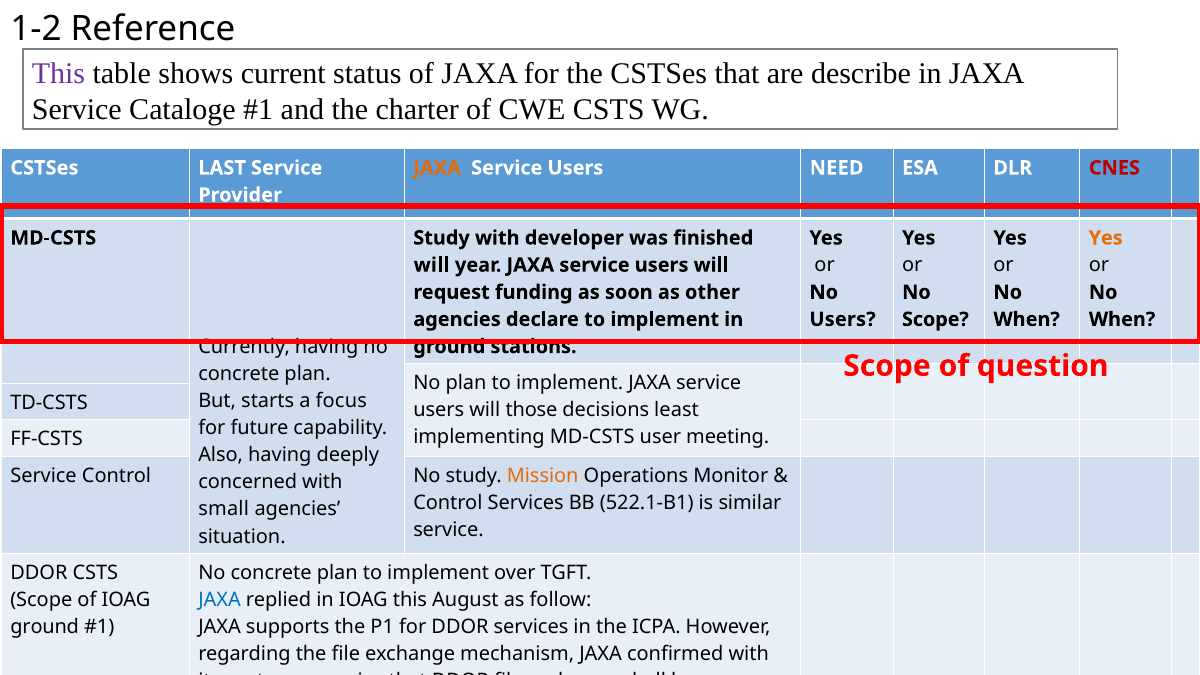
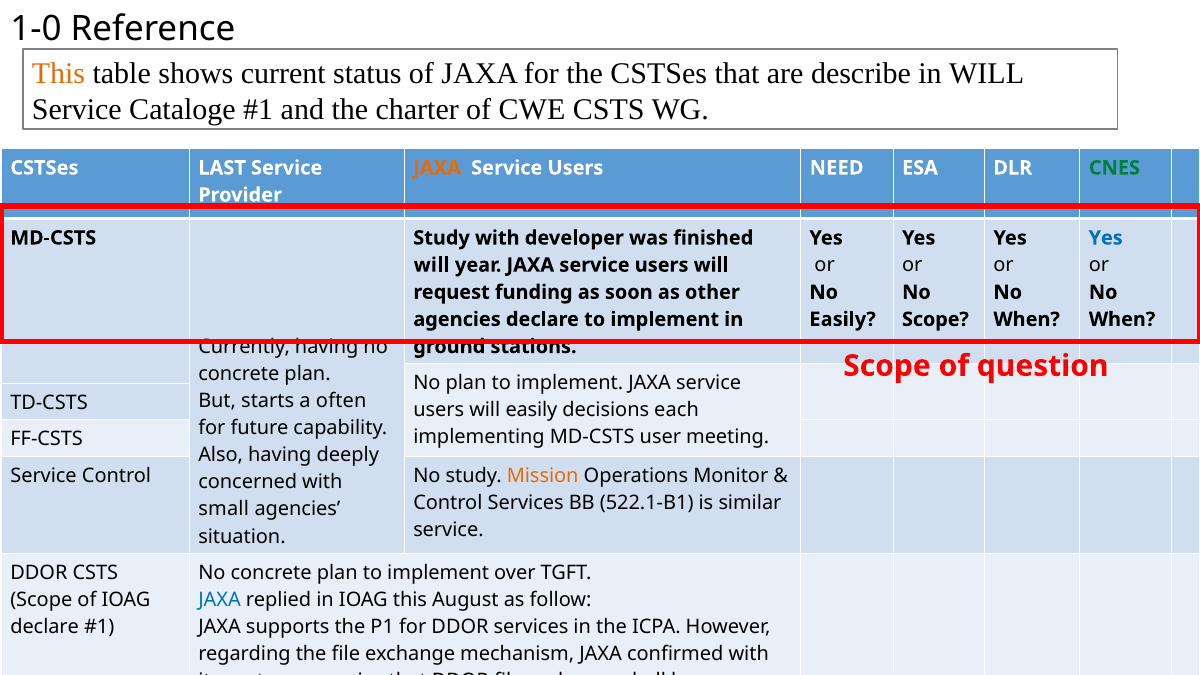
1-2: 1-2 -> 1-0 (36, 29)
This colour: purple -> orange (59, 73)
in JAXA: JAXA -> WILL (987, 73)
CNES colour: red -> green (1114, 168)
Yes colour: orange -> blue (1106, 238)
Users: Users -> Easily (843, 319)
focus: focus -> often (341, 401)
will those: those -> easily (531, 410)
least: least -> each (677, 410)
ground: ground -> declare (45, 627)
